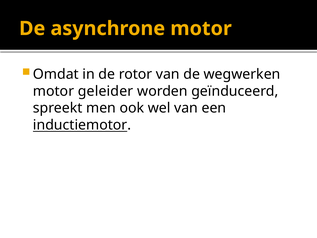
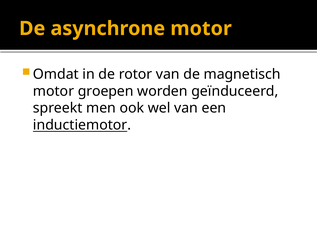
wegwerken: wegwerken -> magnetisch (242, 74)
geleider: geleider -> groepen (106, 91)
